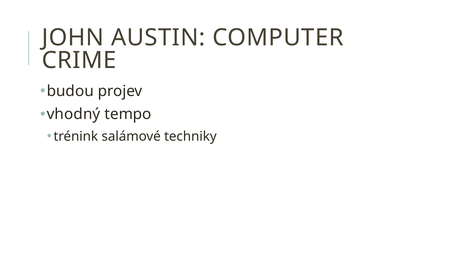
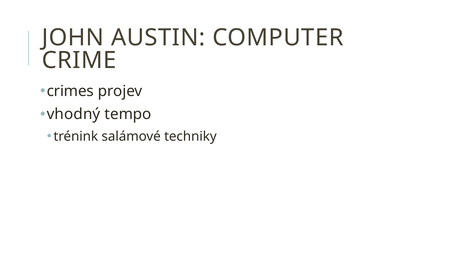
budou: budou -> crimes (70, 91)
